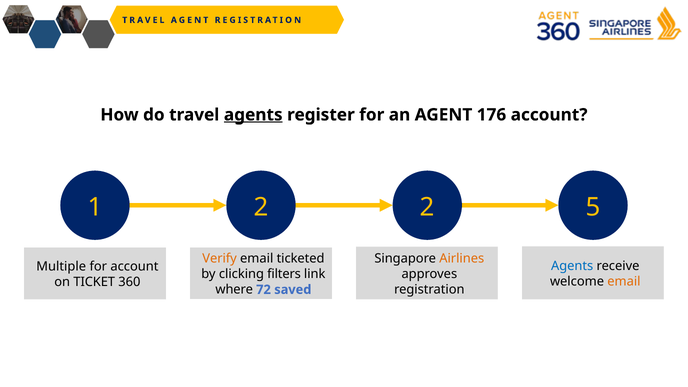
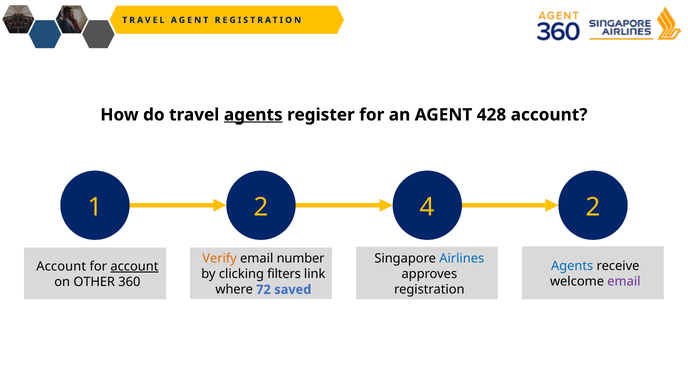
176: 176 -> 428 (491, 115)
1 2: 2 -> 4 (427, 207)
2 5: 5 -> 2 (593, 207)
Airlines colour: orange -> blue (462, 258)
ticketed: ticketed -> number (301, 259)
Multiple: Multiple -> Account (61, 267)
account underline: none -> present (134, 267)
email colour: orange -> purple (624, 281)
TICKET: TICKET -> OTHER (94, 282)
